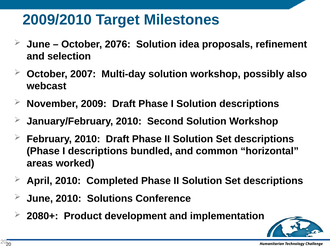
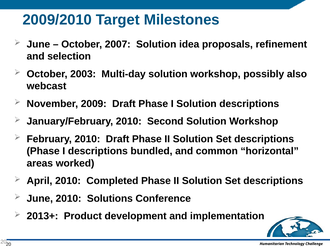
2076: 2076 -> 2007 (118, 44)
2007: 2007 -> 2003 (83, 74)
2080+: 2080+ -> 2013+ (42, 216)
